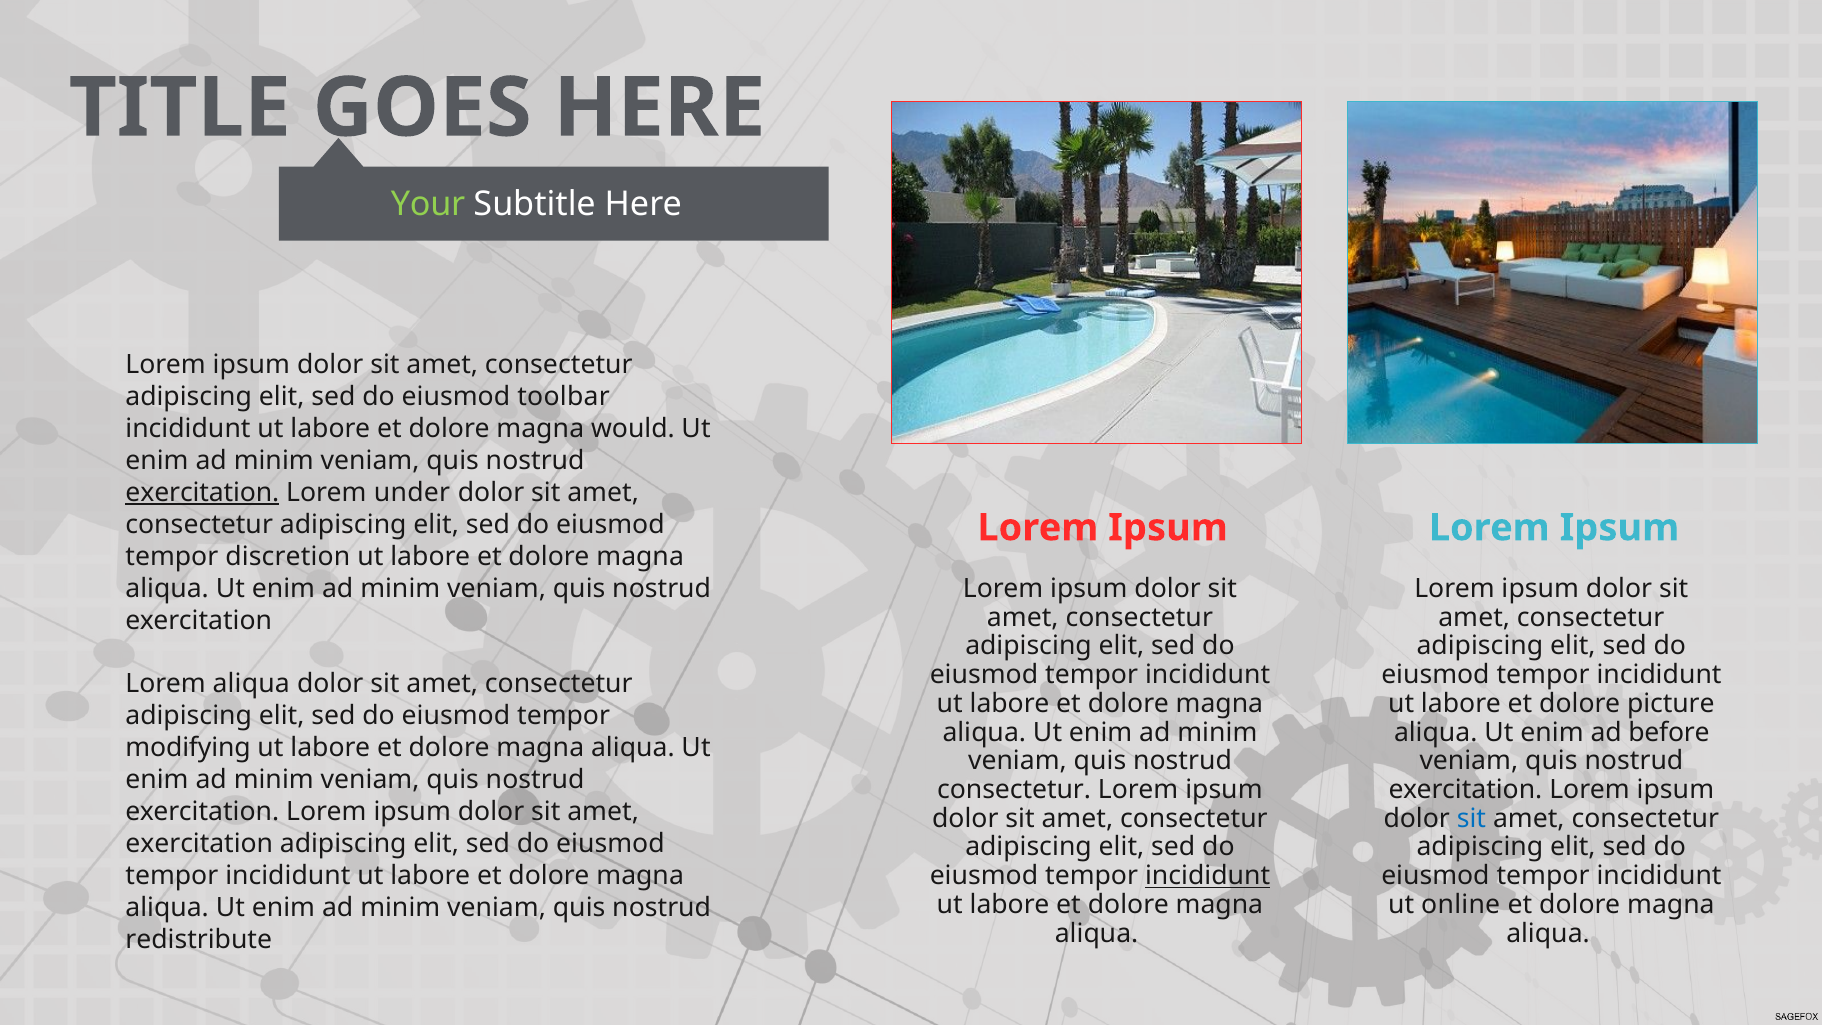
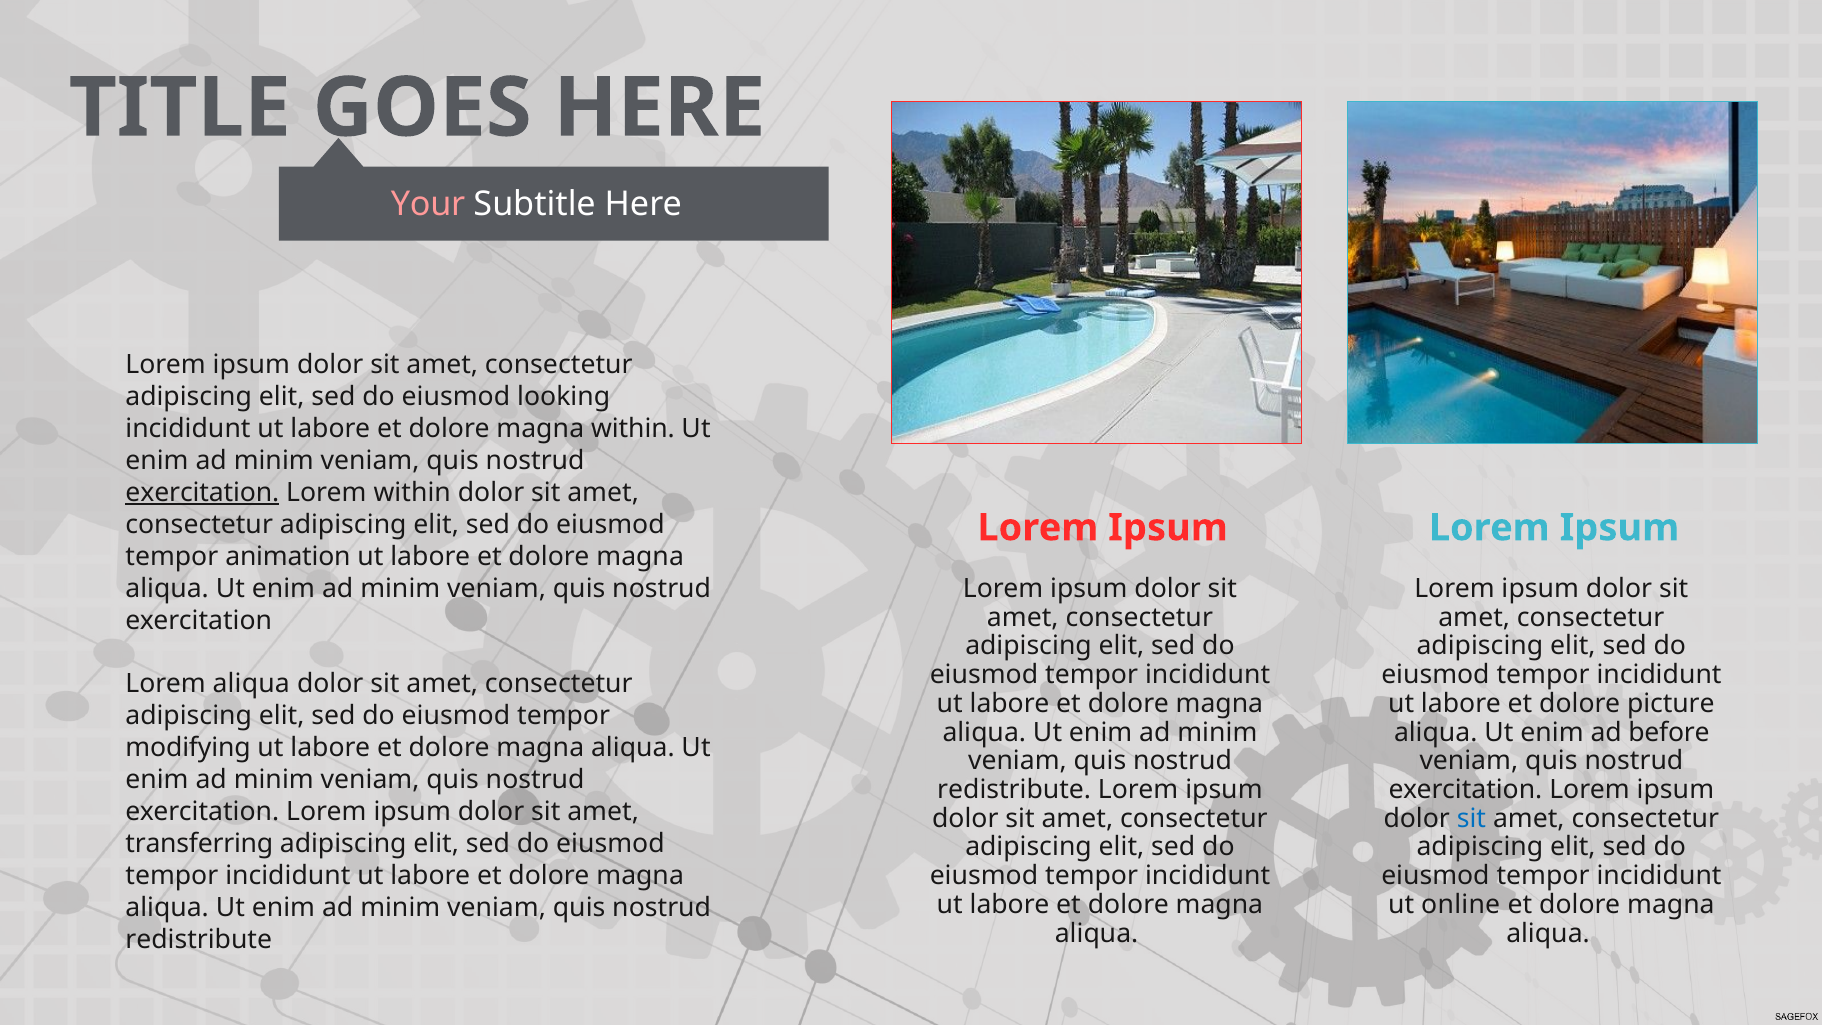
Your colour: light green -> pink (428, 204)
toolbar: toolbar -> looking (564, 397)
magna would: would -> within (633, 429)
Lorem under: under -> within (412, 493)
discretion: discretion -> animation (288, 556)
consectetur: consectetur -> redistribute (1014, 790)
exercitation: exercitation -> transferring (199, 844)
incididunt underline: present -> none (1208, 876)
